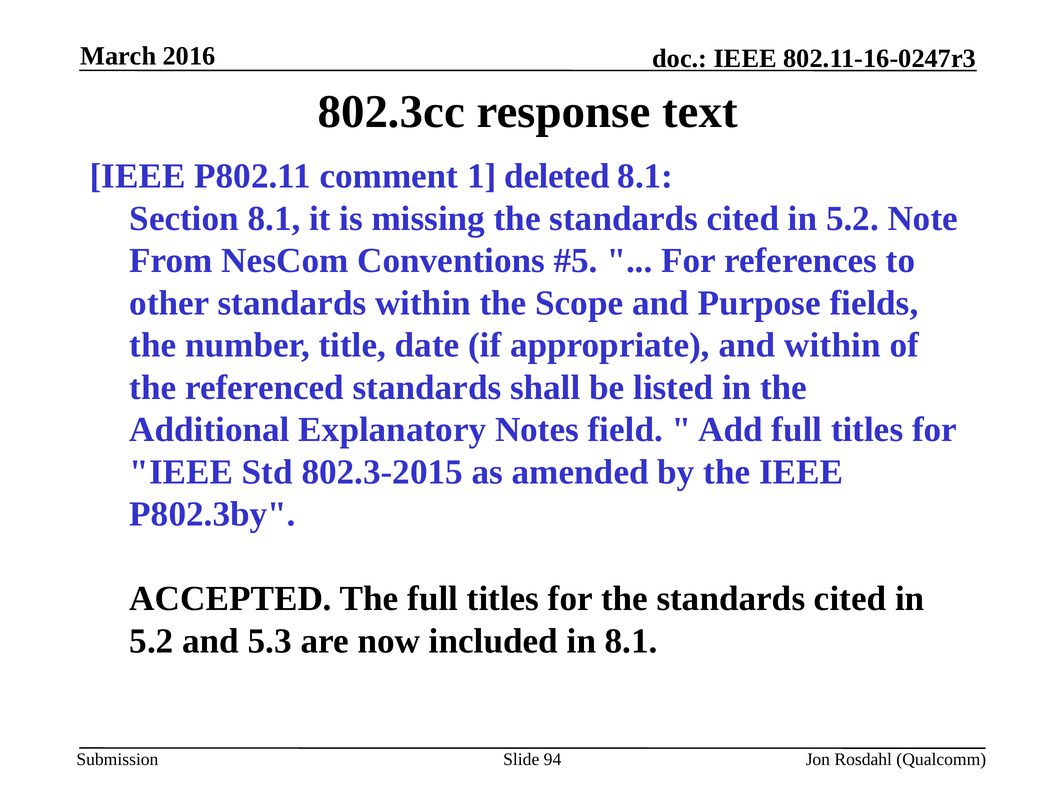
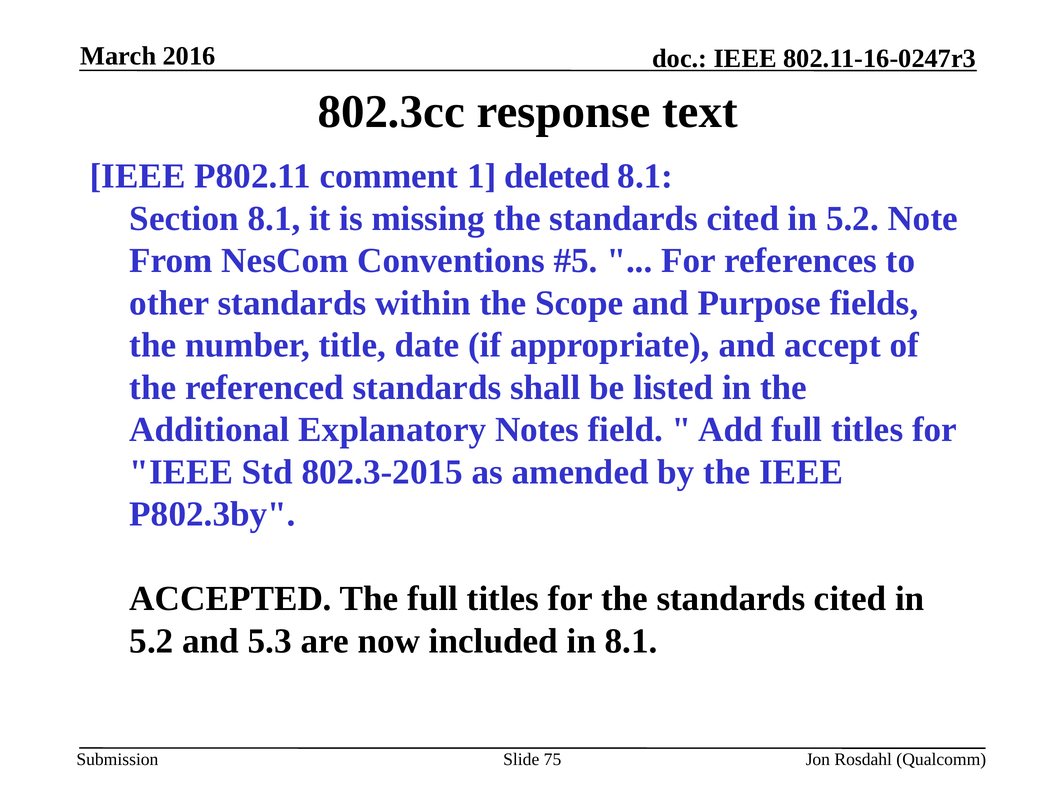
and within: within -> accept (833, 345)
94: 94 -> 75 (553, 760)
